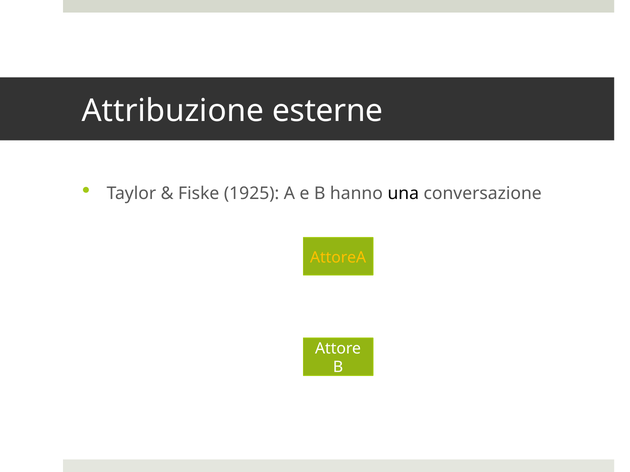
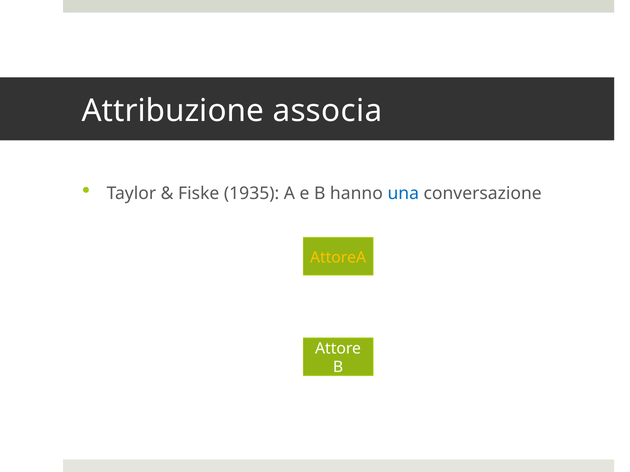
esterne: esterne -> associa (327, 111)
1925: 1925 -> 1935 (252, 194)
una colour: black -> blue (403, 194)
